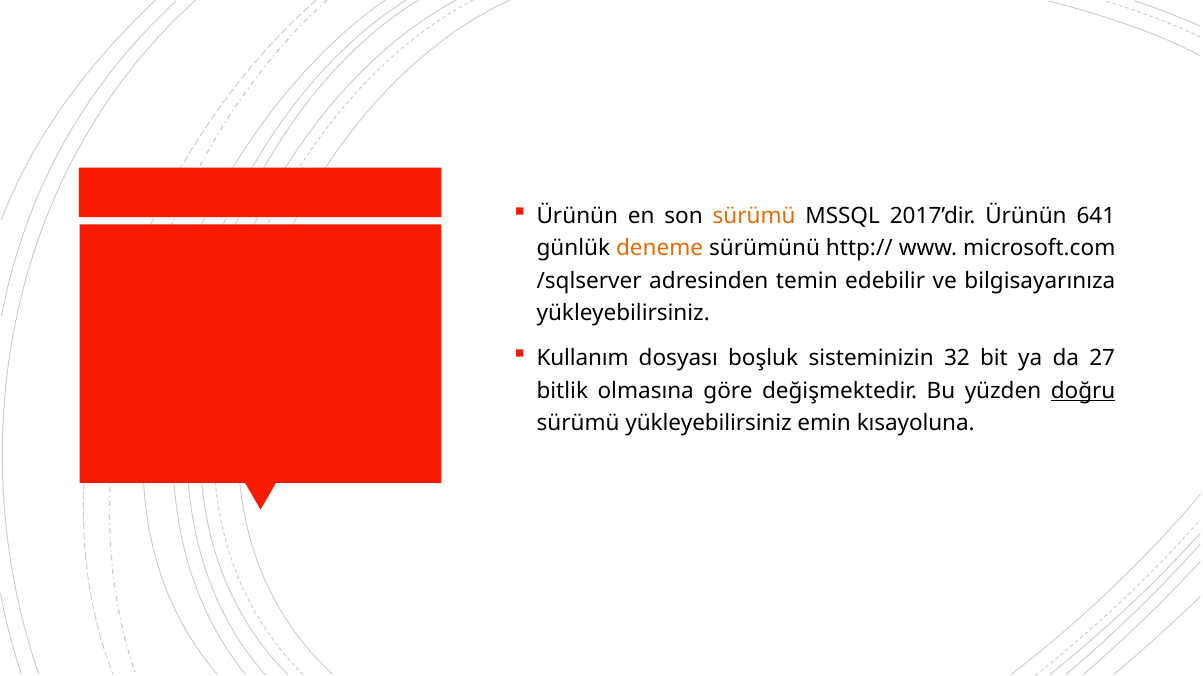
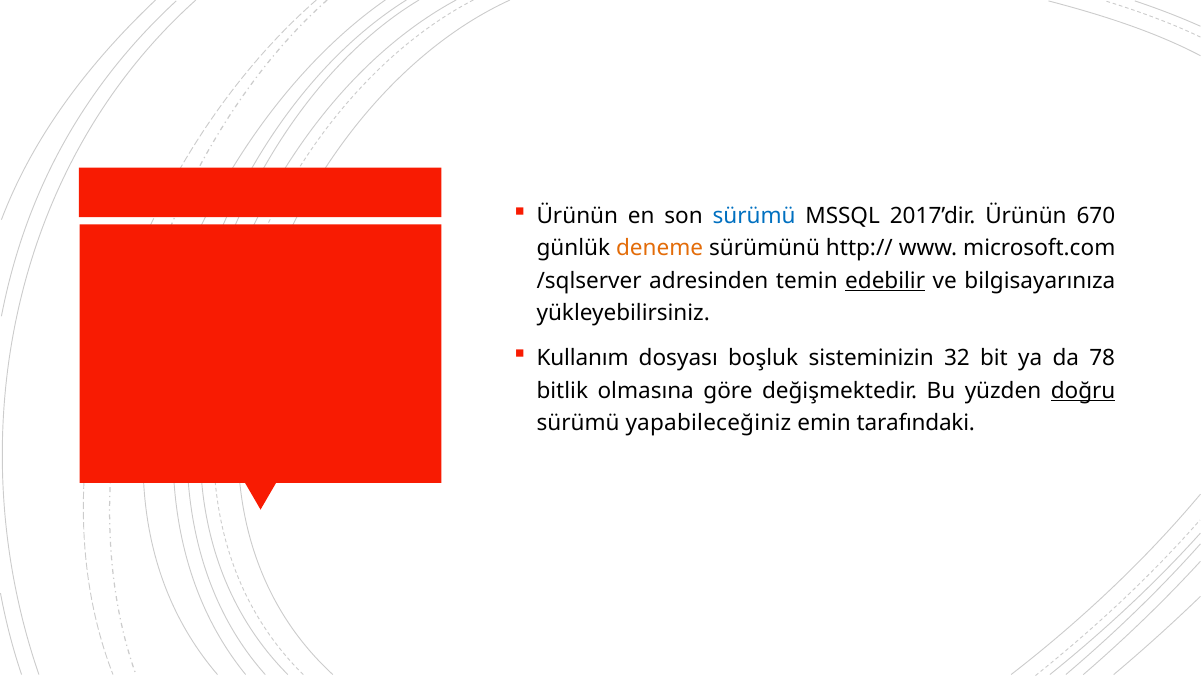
sürümü colour: orange -> blue (754, 216)
641: 641 -> 670 (1096, 216)
edebilir underline: none -> present (885, 281)
27: 27 -> 78 (1102, 359)
sürümü yükleyebilirsiniz: yükleyebilirsiniz -> yapabileceğiniz (708, 424)
kısayoluna: kısayoluna -> tarafındaki (916, 424)
